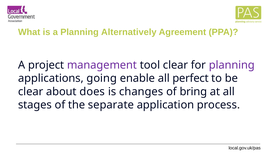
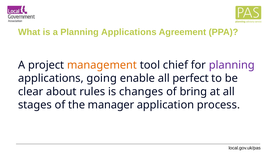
a Planning Alternatively: Alternatively -> Applications (129, 32)
management colour: purple -> orange (102, 65)
tool clear: clear -> chief (175, 65)
does: does -> rules (92, 92)
separate: separate -> manager (111, 105)
